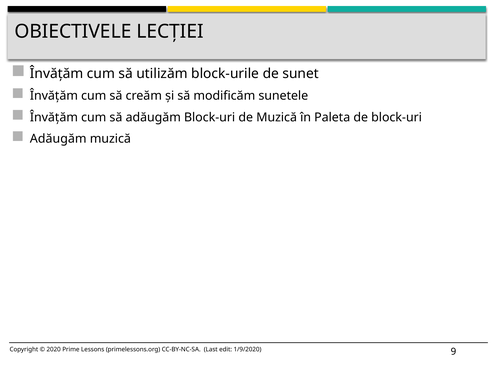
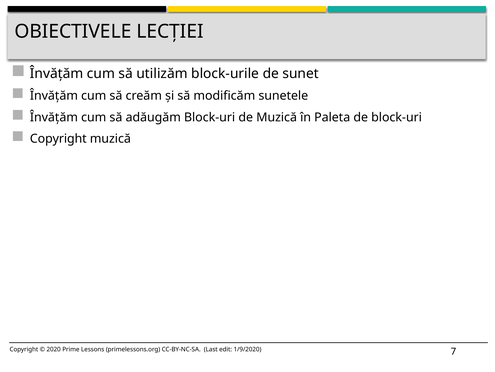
Adăugăm: Adăugăm -> Copyright (58, 139)
9: 9 -> 7 (453, 351)
